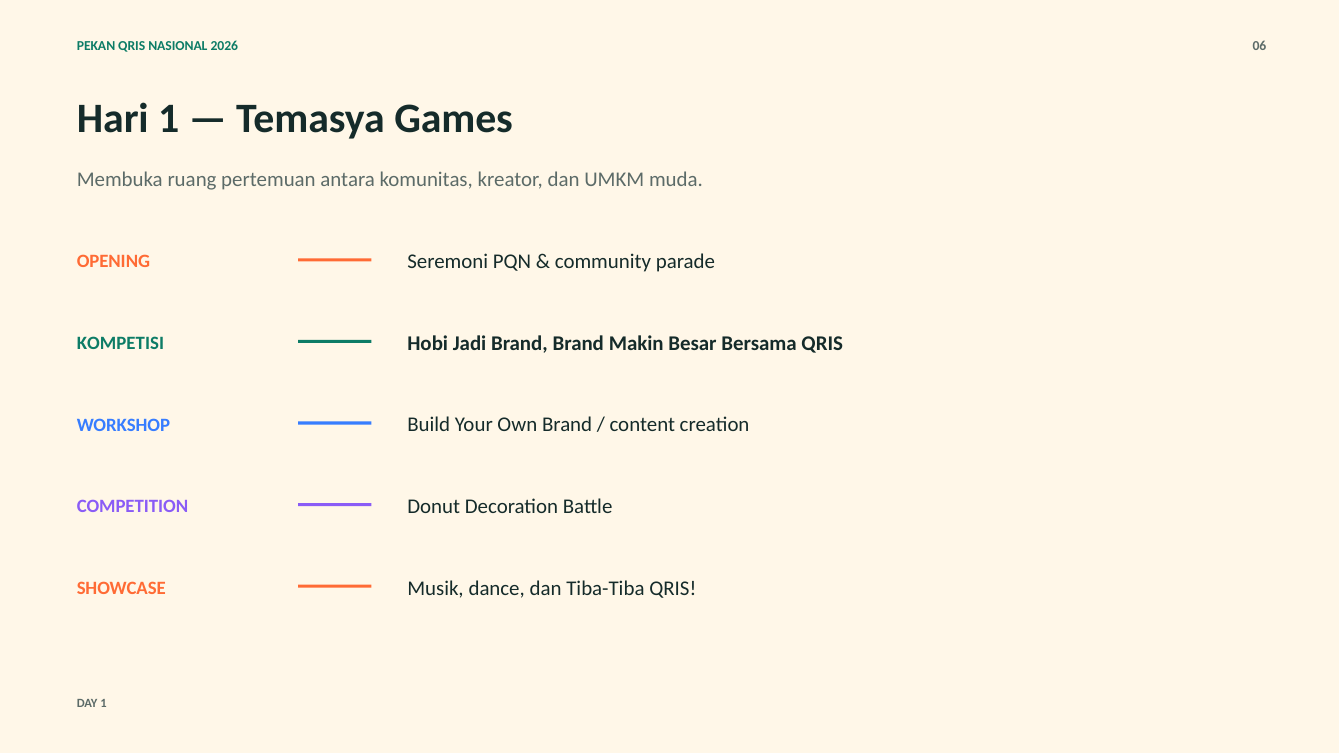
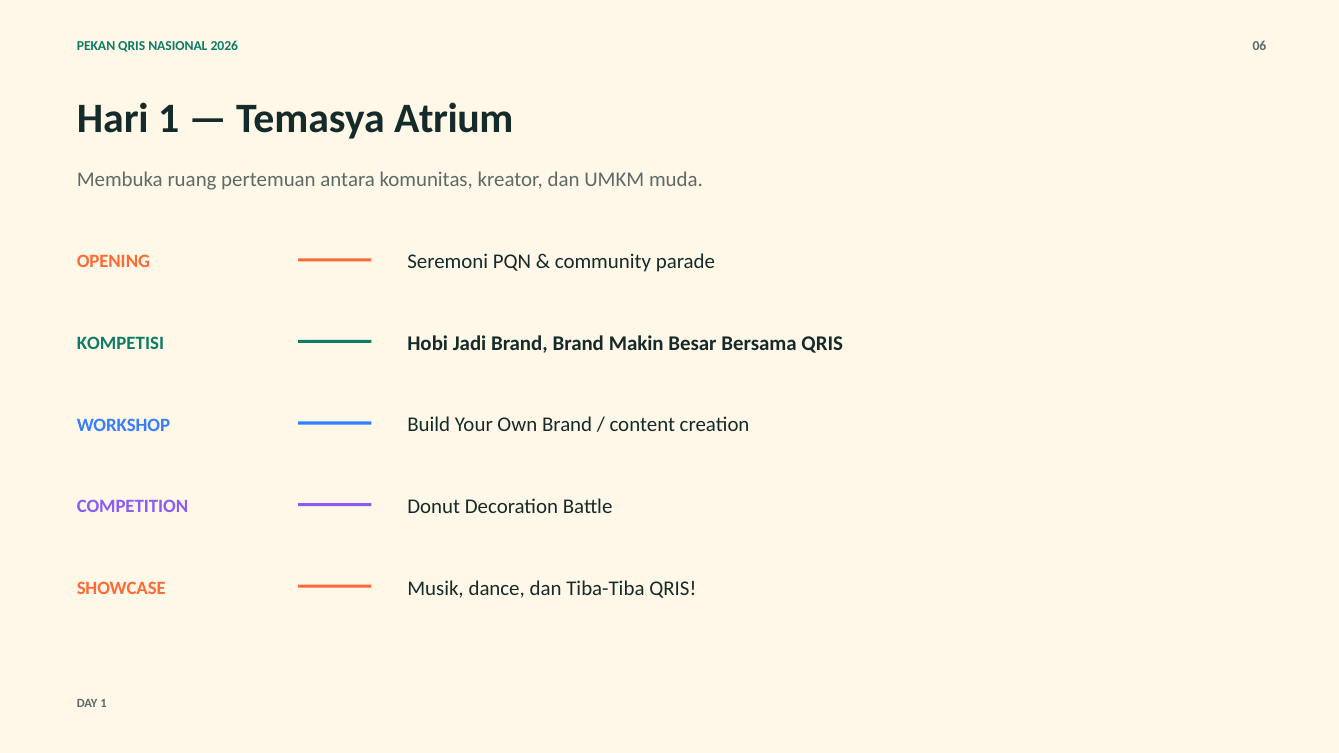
Games: Games -> Atrium (454, 119)
